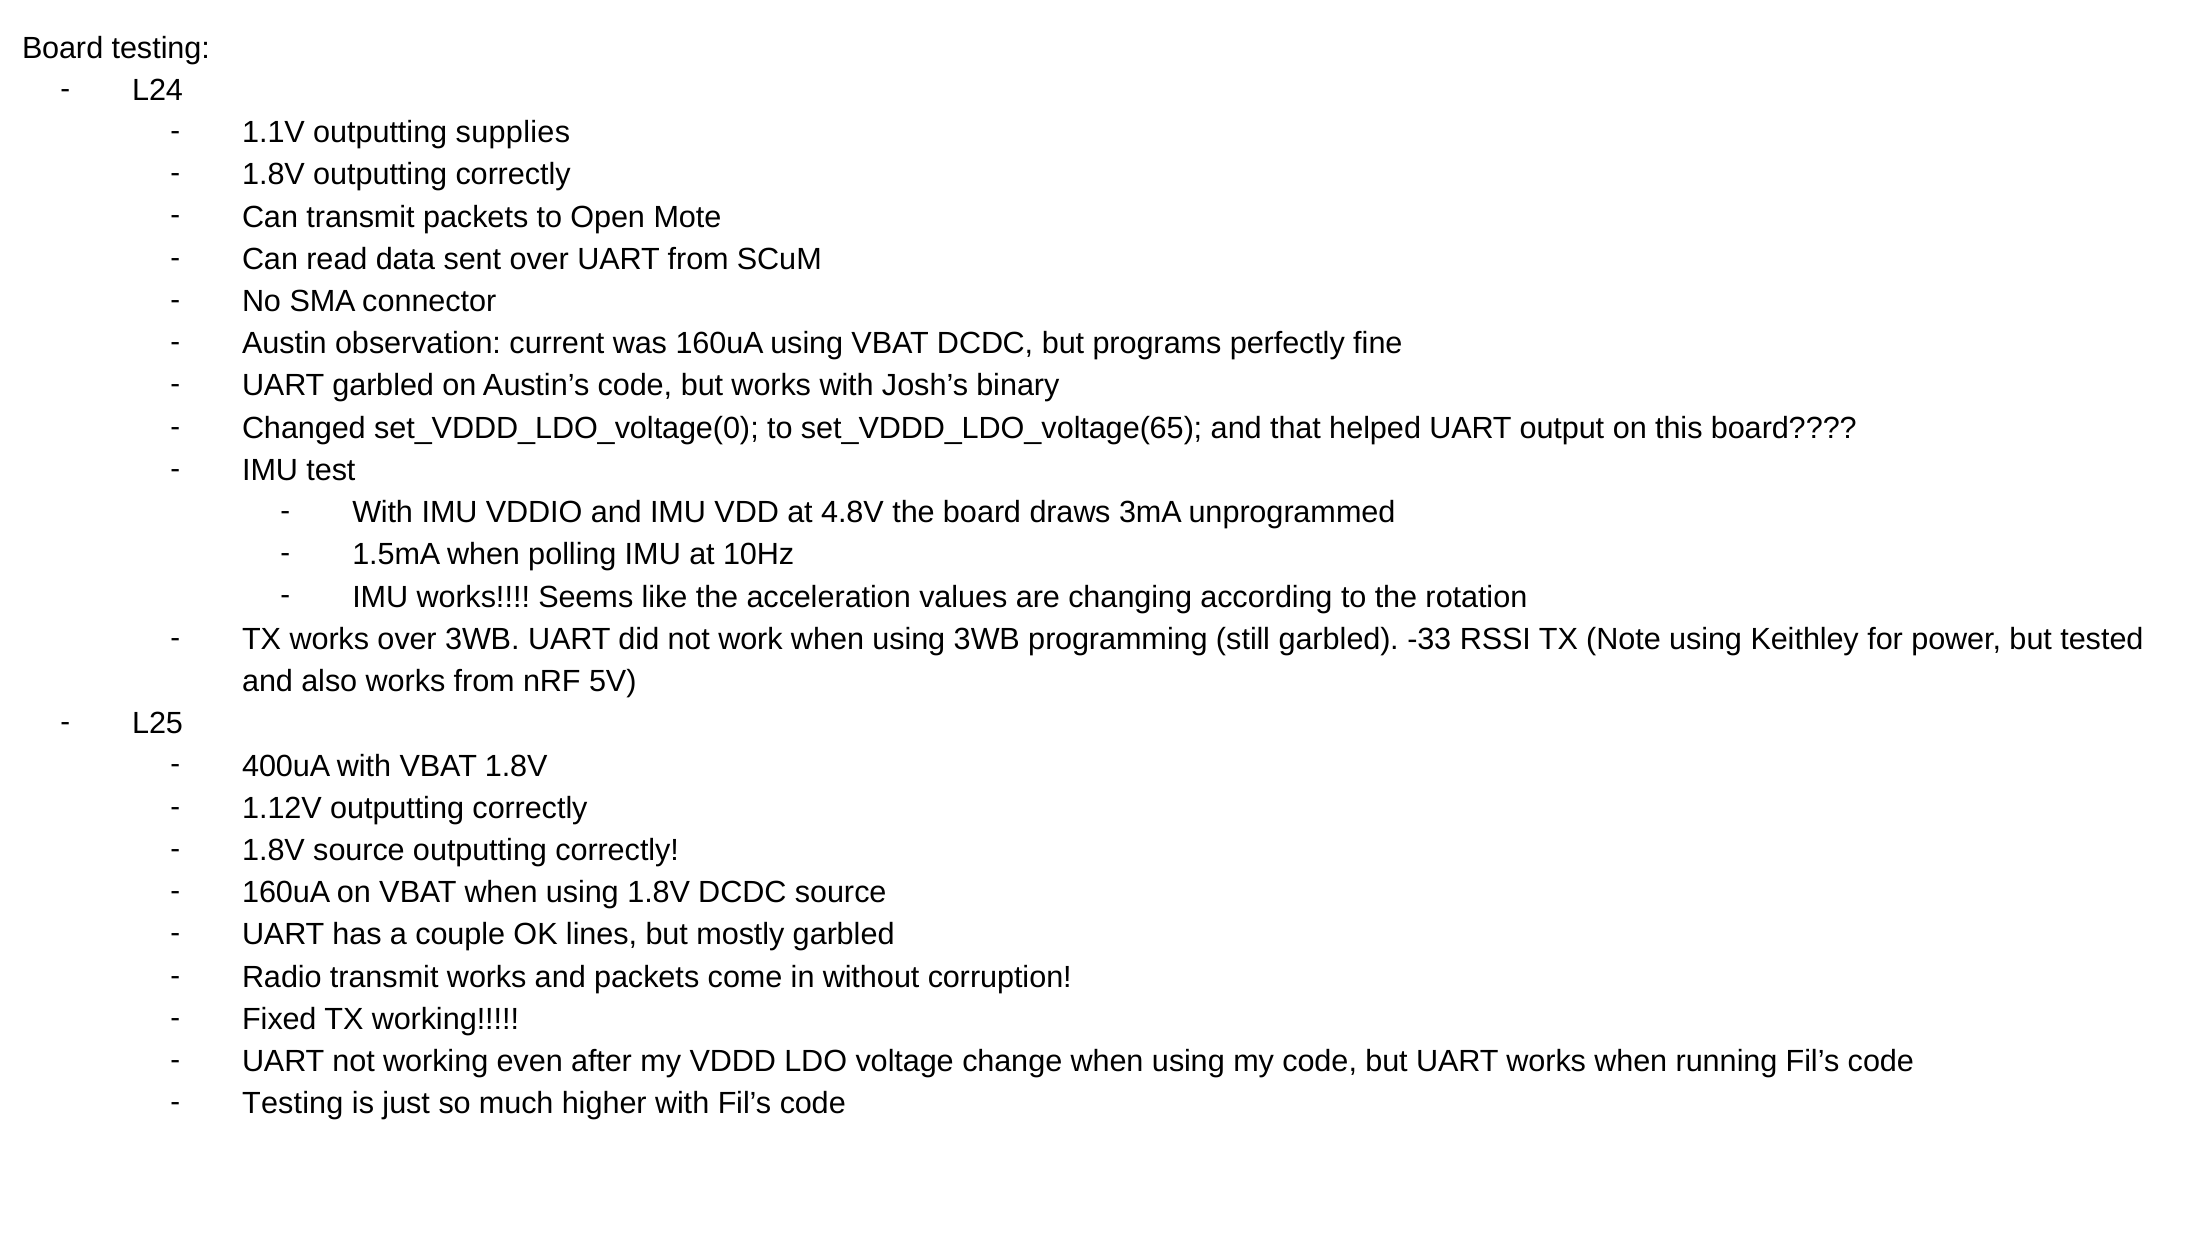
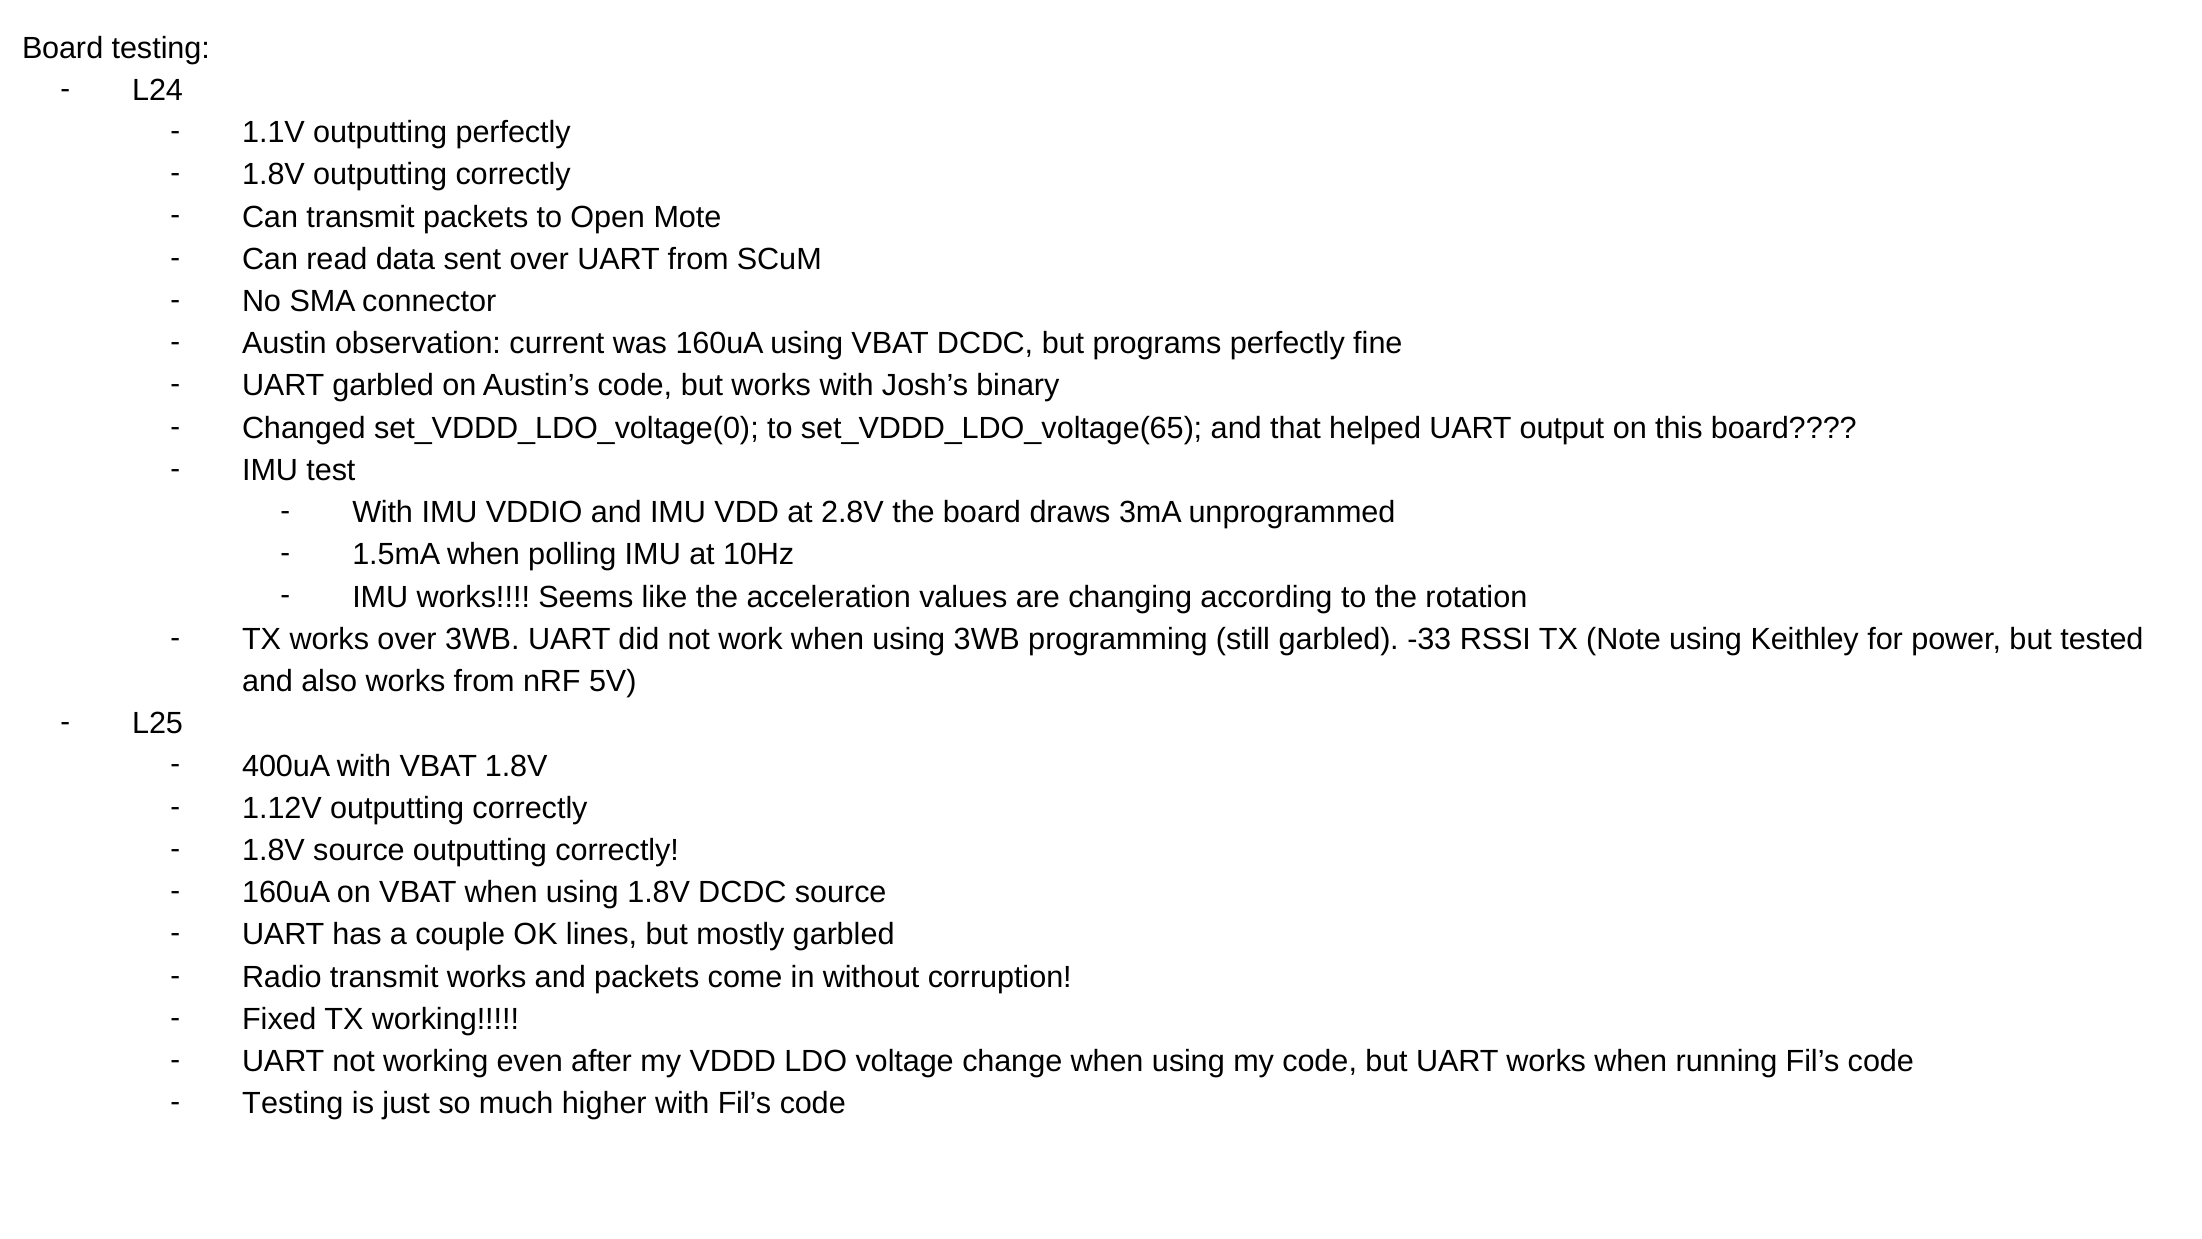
outputting supplies: supplies -> perfectly (513, 132)
4.8V: 4.8V -> 2.8V (852, 512)
